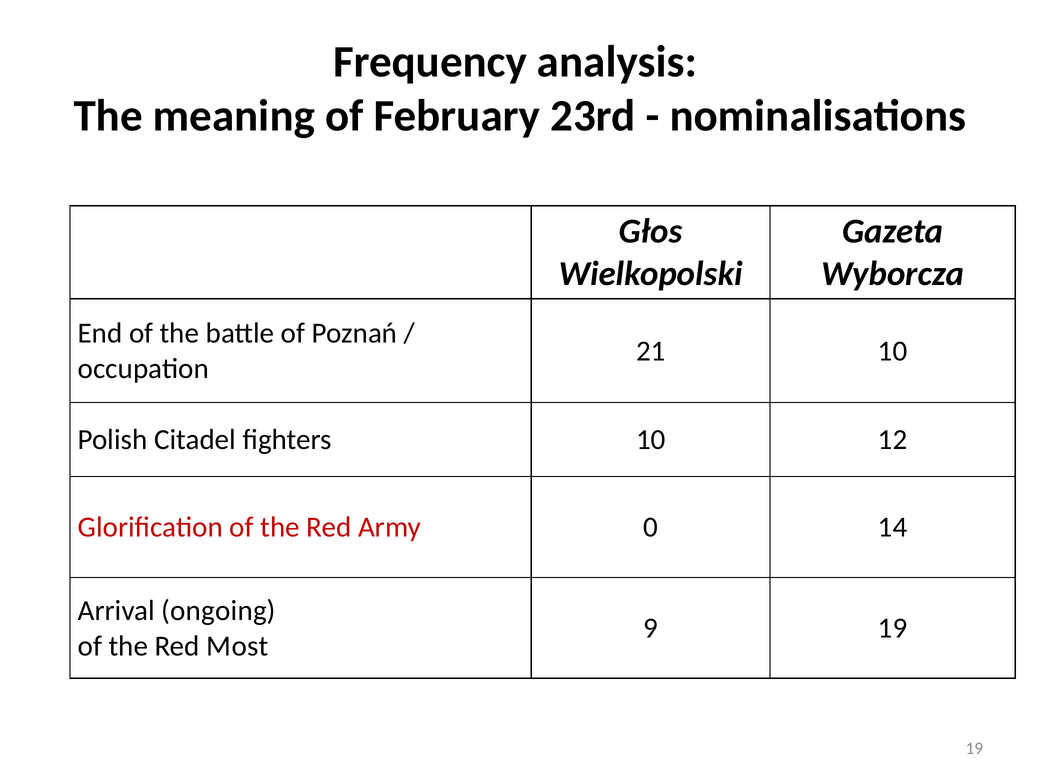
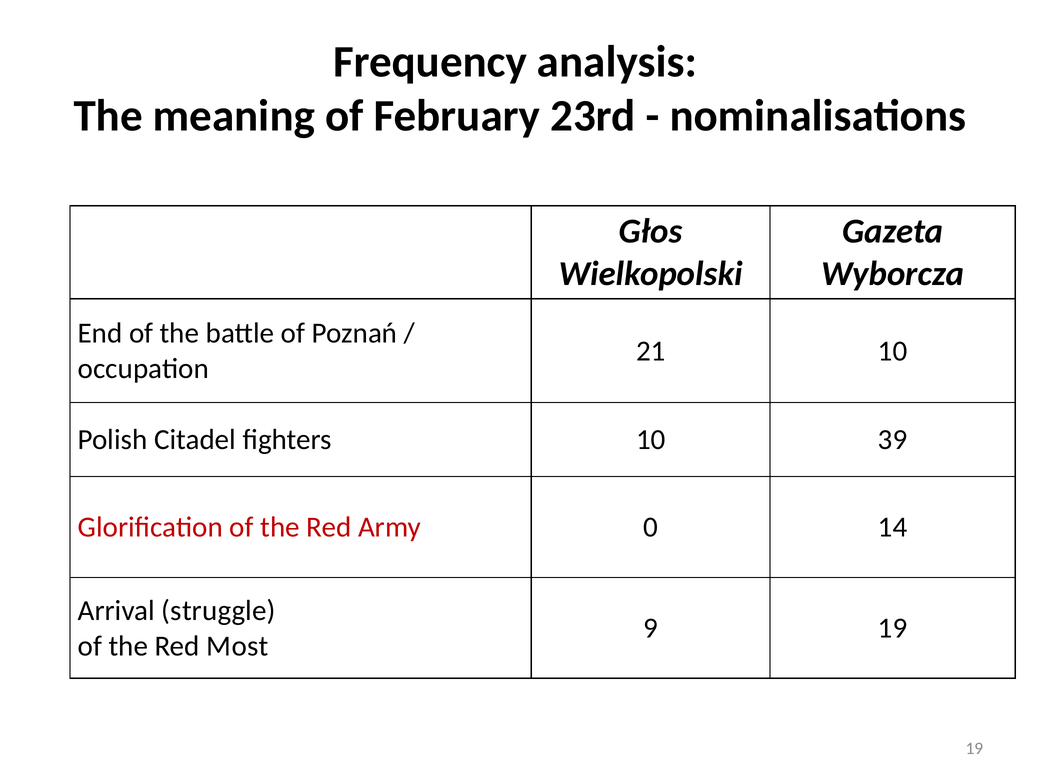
12: 12 -> 39 (893, 440)
ongoing: ongoing -> struggle (219, 611)
